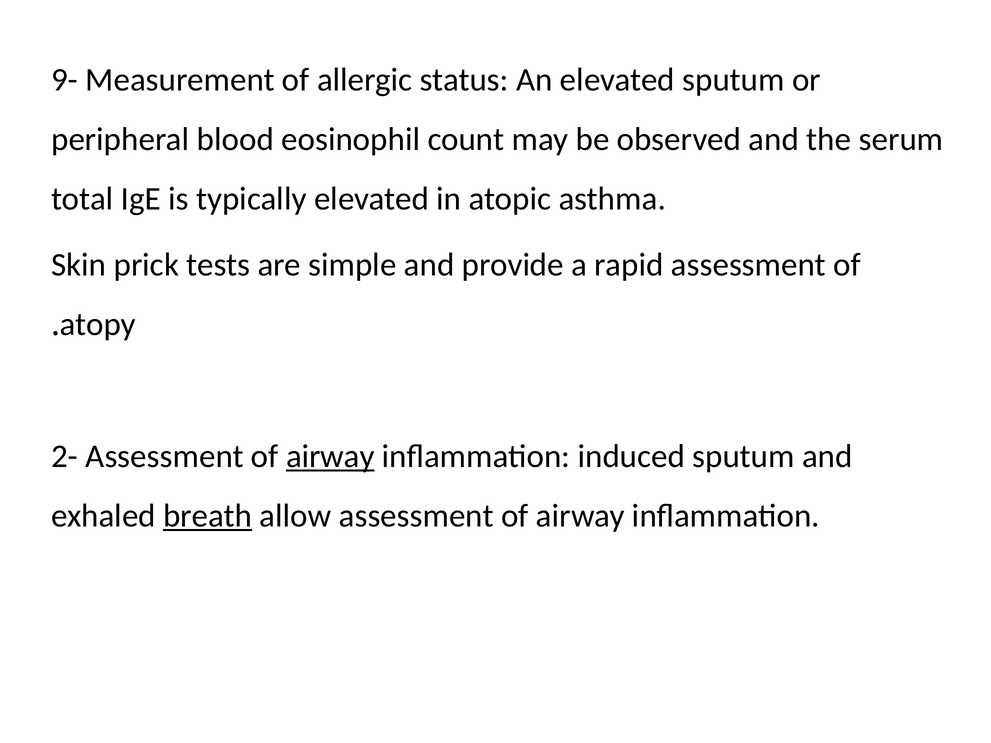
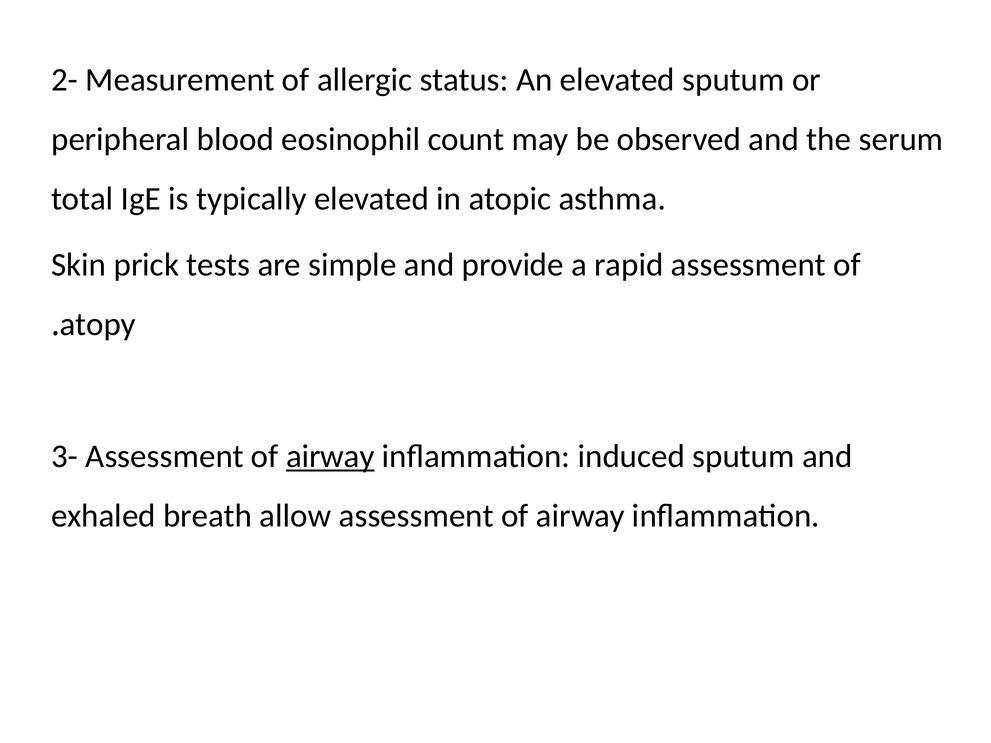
9-: 9- -> 2- (65, 80)
2-: 2- -> 3- (65, 457)
breath underline: present -> none (208, 516)
